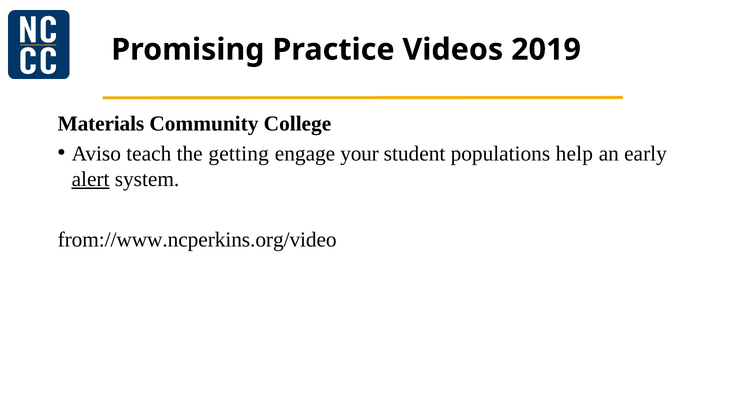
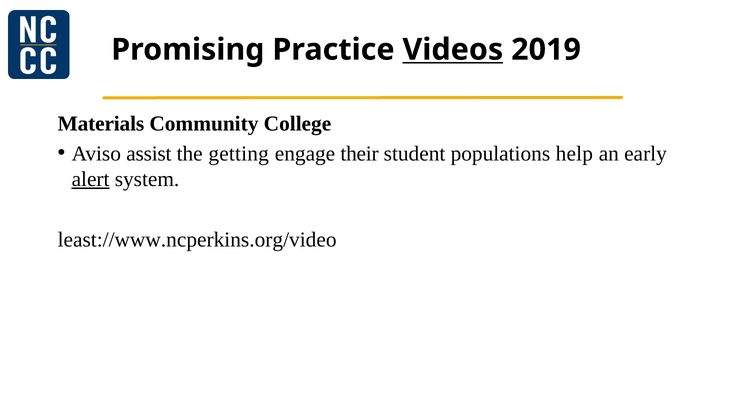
Videos underline: none -> present (453, 50)
teach: teach -> assist (149, 154)
your: your -> their (360, 154)
from://www.ncperkins.org/video: from://www.ncperkins.org/video -> least://www.ncperkins.org/video (197, 240)
